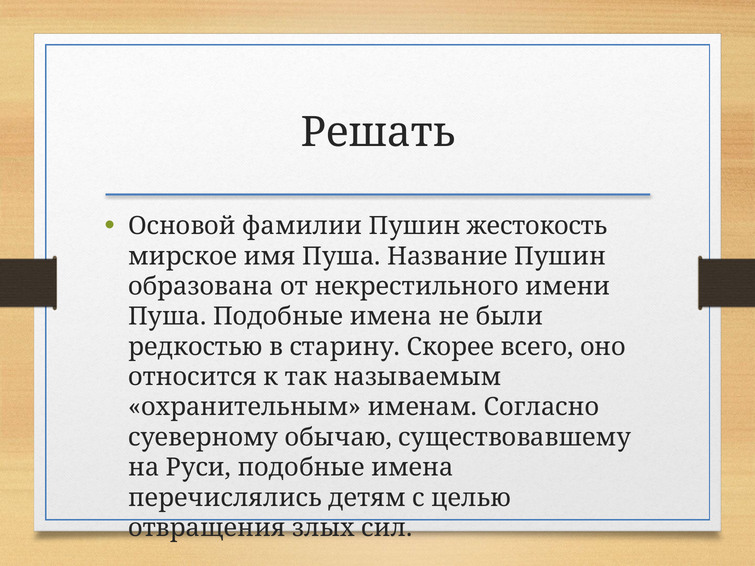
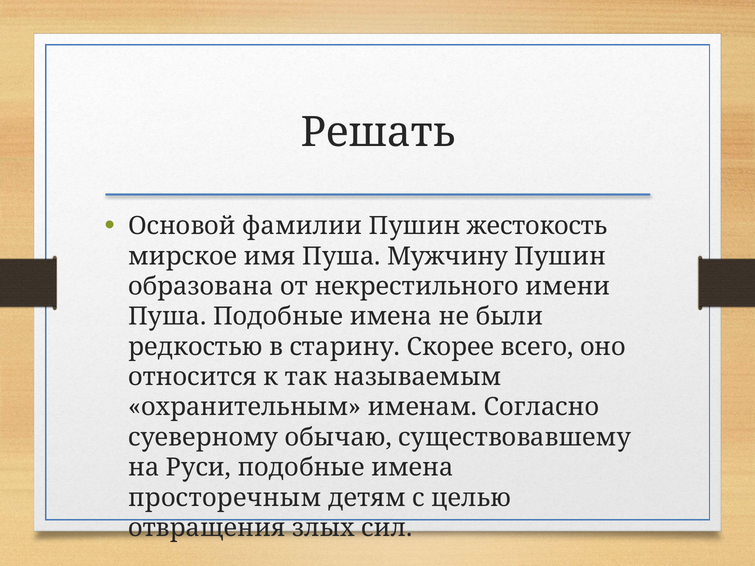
Название: Название -> Мужчину (448, 256)
перечислялись: перечислялись -> просторечным (225, 498)
